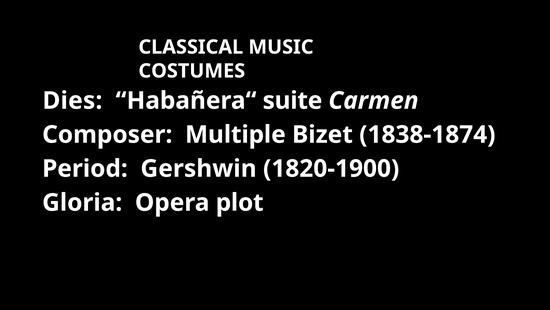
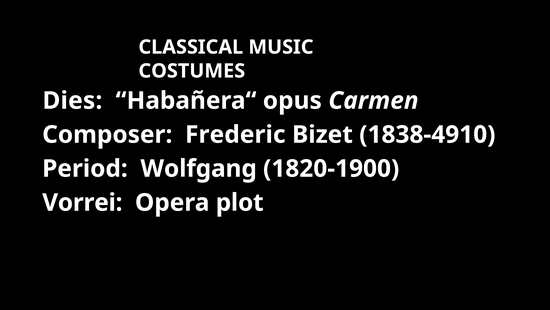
suite: suite -> opus (292, 100)
Multiple: Multiple -> Frederic (235, 134)
1838-1874: 1838-1874 -> 1838-4910 (427, 134)
Gershwin: Gershwin -> Wolfgang (199, 168)
Gloria: Gloria -> Vorrei (82, 202)
